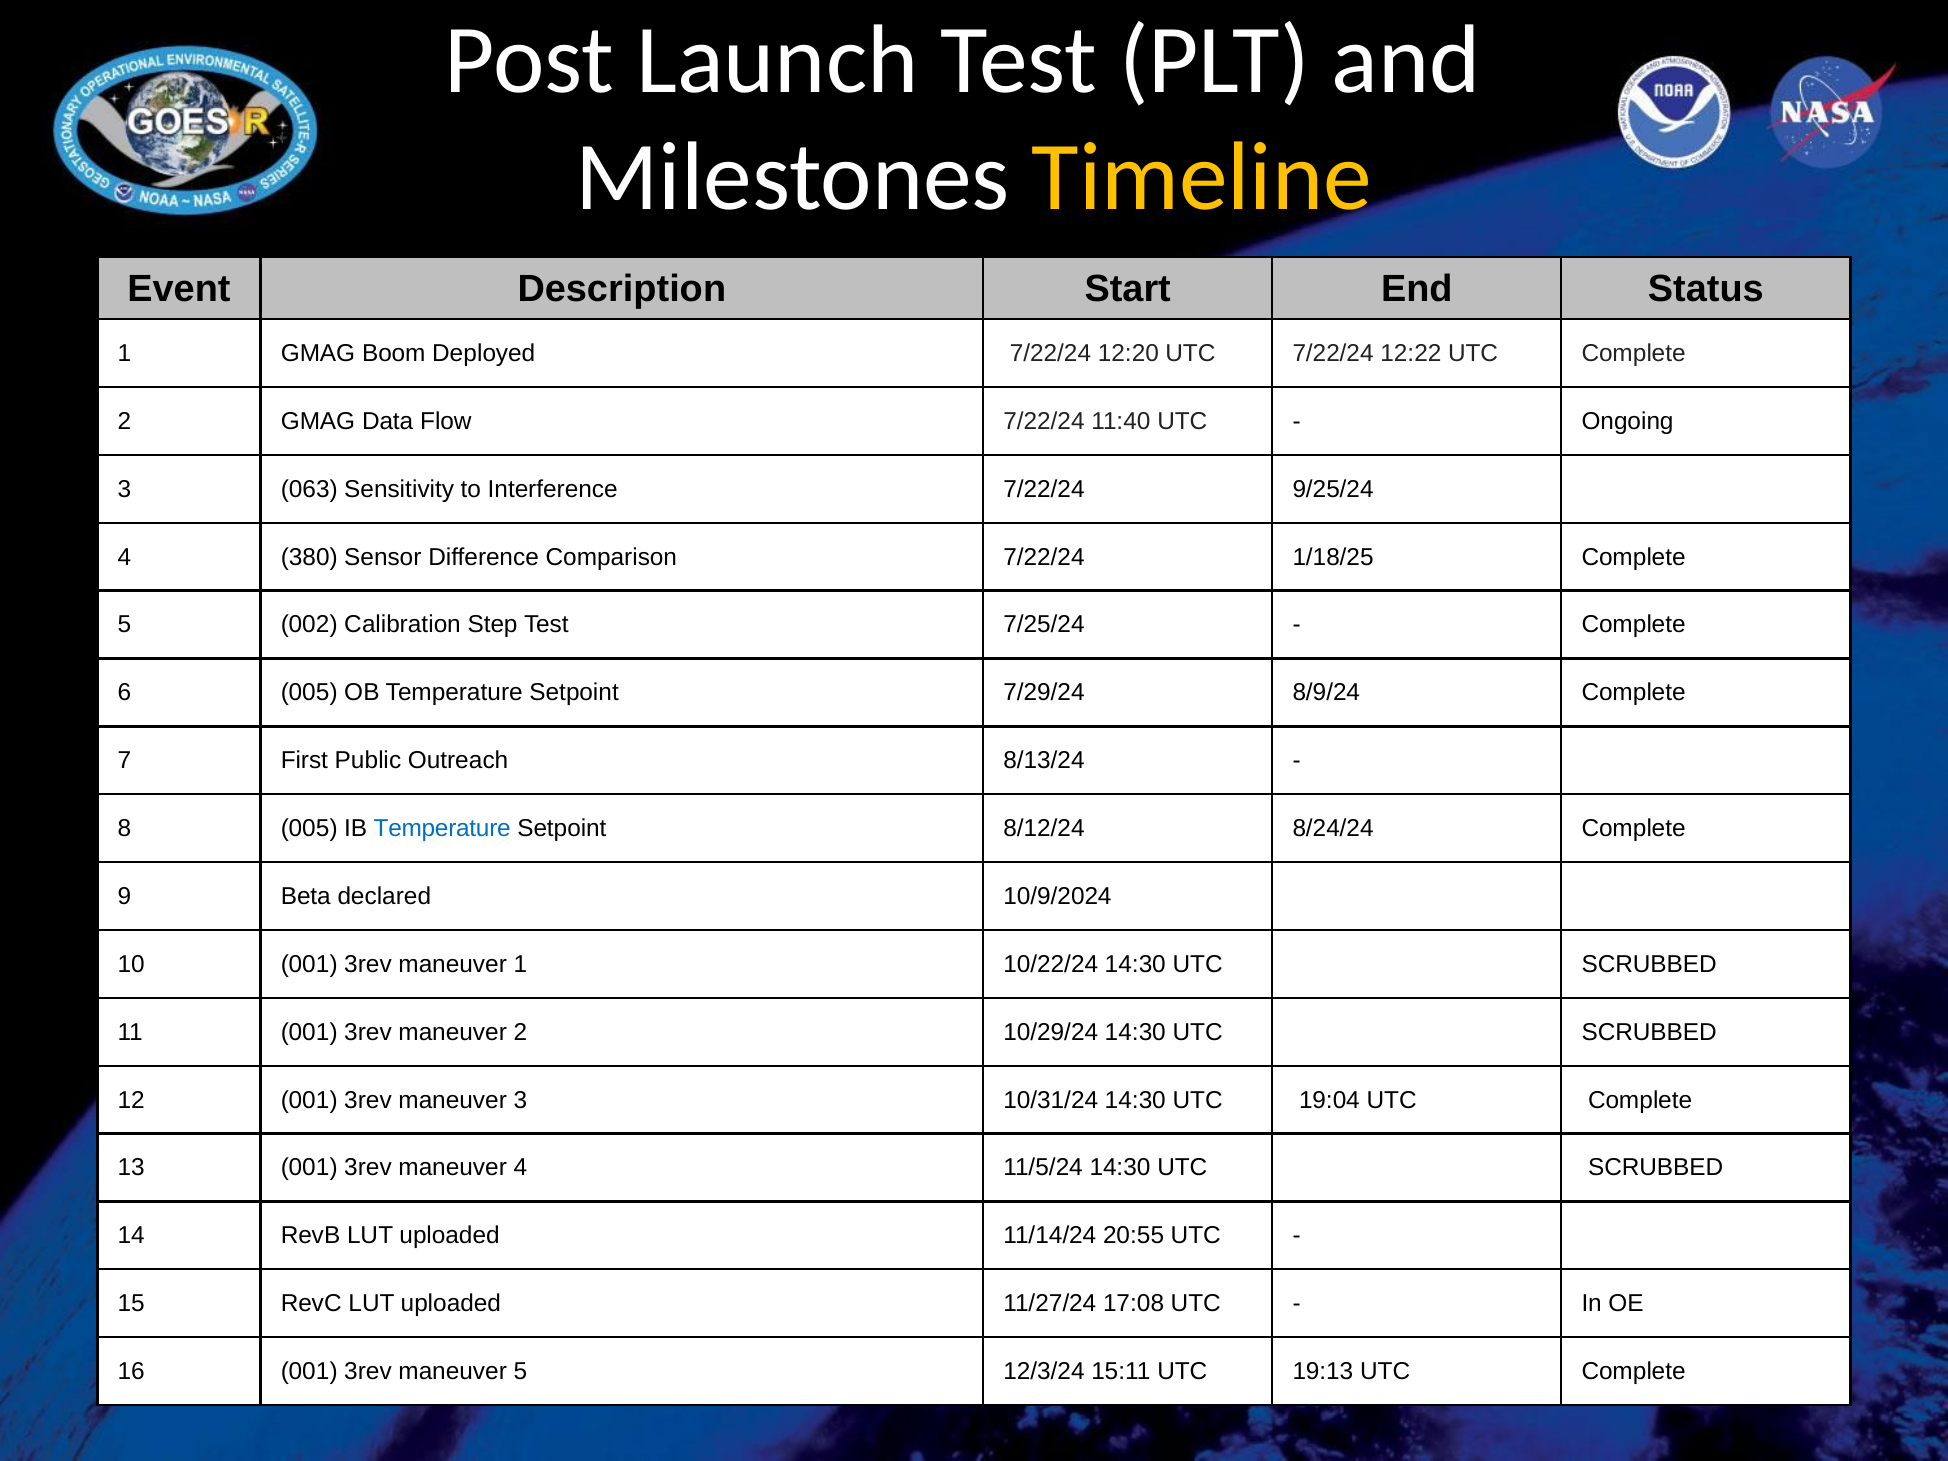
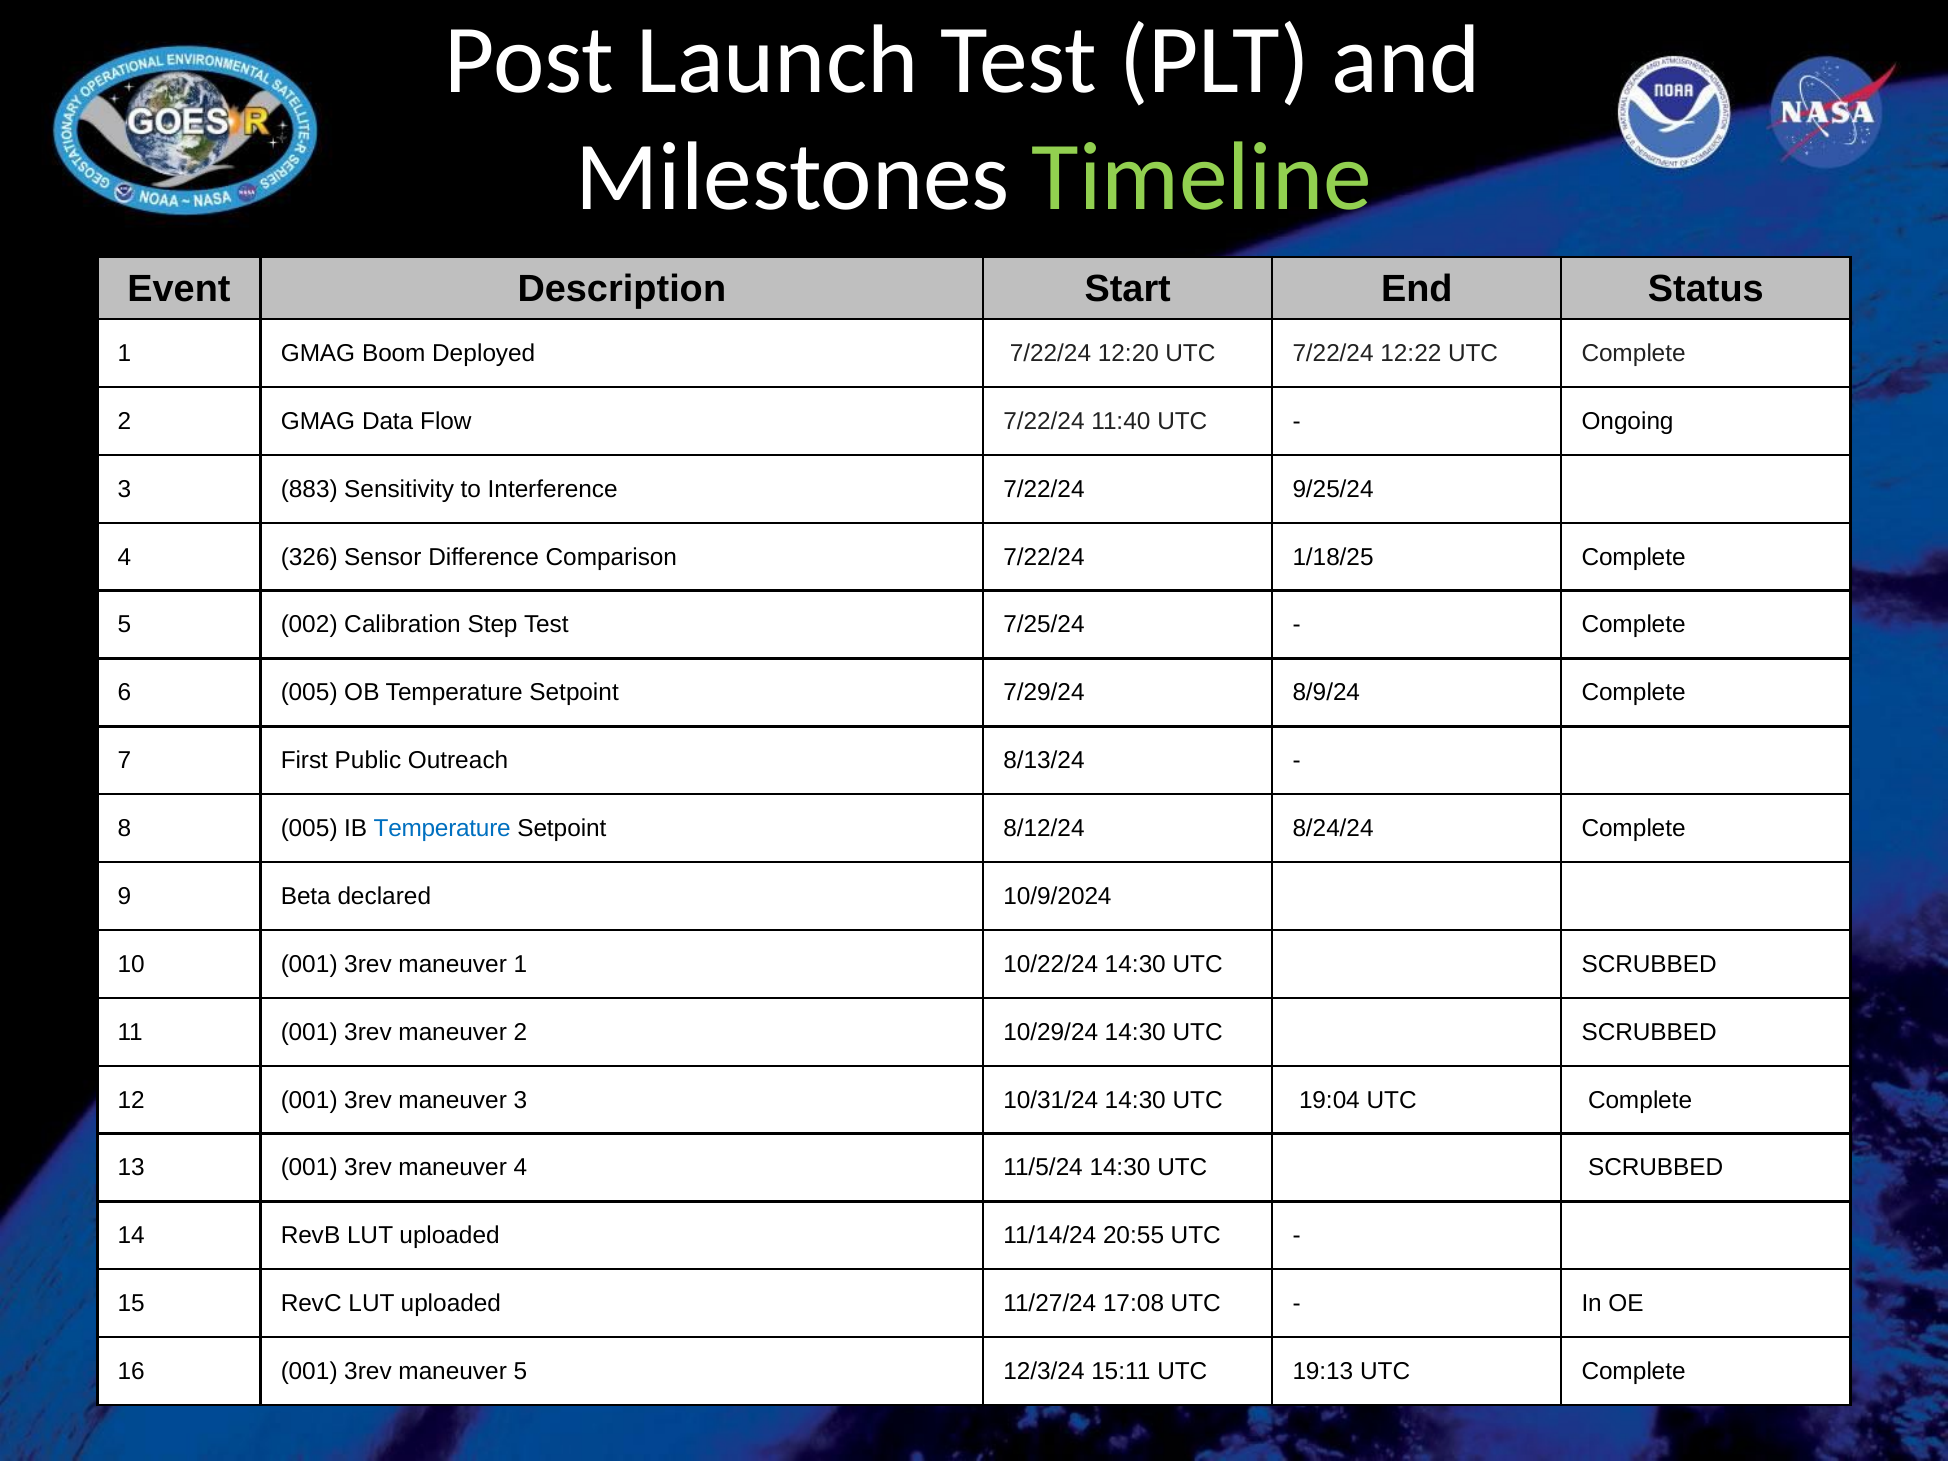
Timeline colour: yellow -> light green (1202, 177)
063: 063 -> 883 (309, 489)
380: 380 -> 326 (309, 557)
